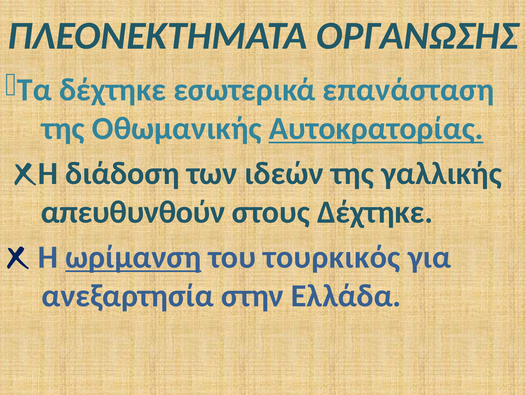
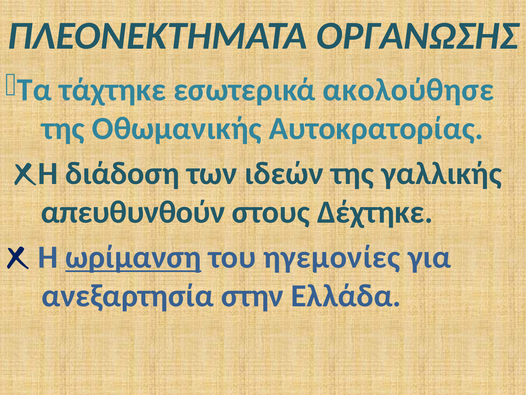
Τα δέχτηκε: δέχτηκε -> τάχτηκε (113, 90)
επανάσταση: επανάσταση -> ακολούθησε (408, 90)
Αυτοκρατορίας underline: present -> none (376, 128)
τουρκικός: τουρκικός -> ηγεμονίες (332, 257)
